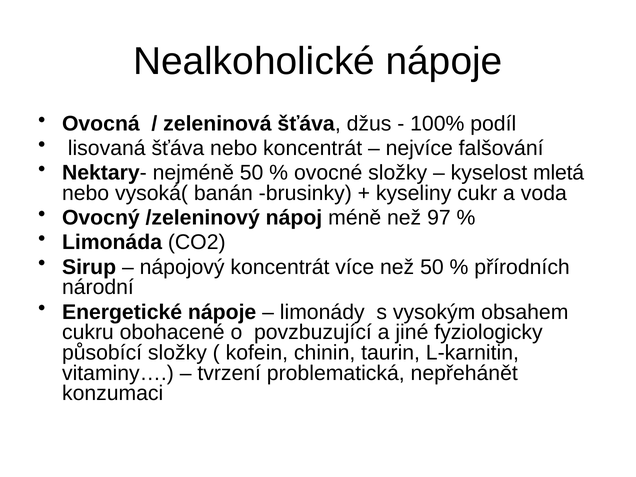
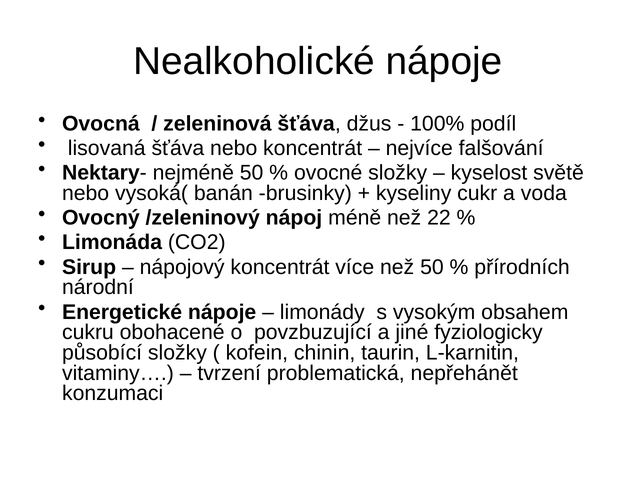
mletá: mletá -> světě (558, 173)
97: 97 -> 22 (439, 218)
